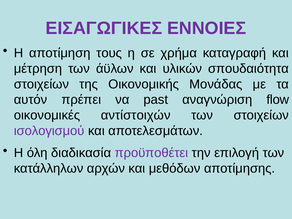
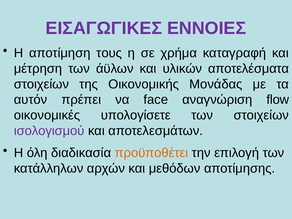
σπουδαιότητα: σπουδαιότητα -> αποτελέσματα (249, 69)
past: past -> face (156, 100)
αντίστοιχών: αντίστοιχών -> υπολογίσετε (136, 115)
προϋποθέτει colour: purple -> orange (151, 153)
